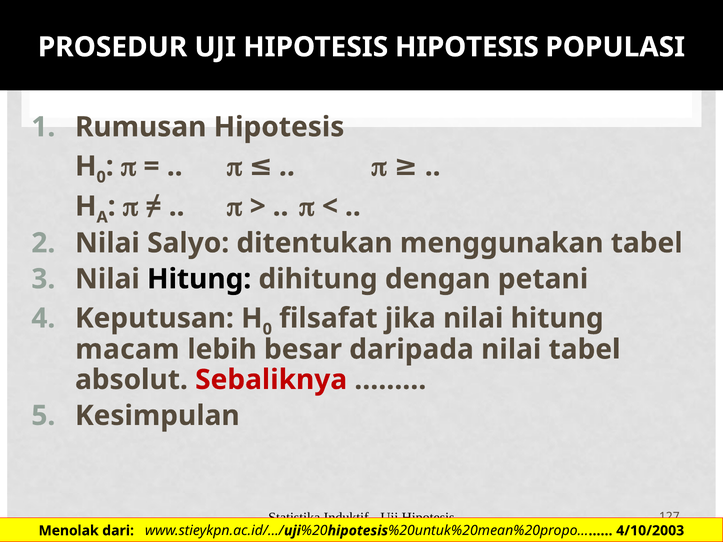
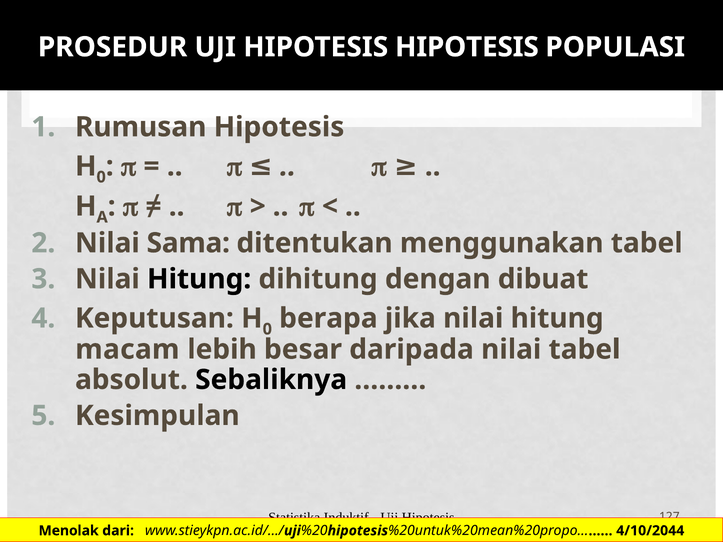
Salyo: Salyo -> Sama (188, 243)
petani: petani -> dibuat (543, 279)
filsafat: filsafat -> berapa (328, 318)
Sebaliknya colour: red -> black (271, 380)
4/10/2003: 4/10/2003 -> 4/10/2044 (650, 531)
